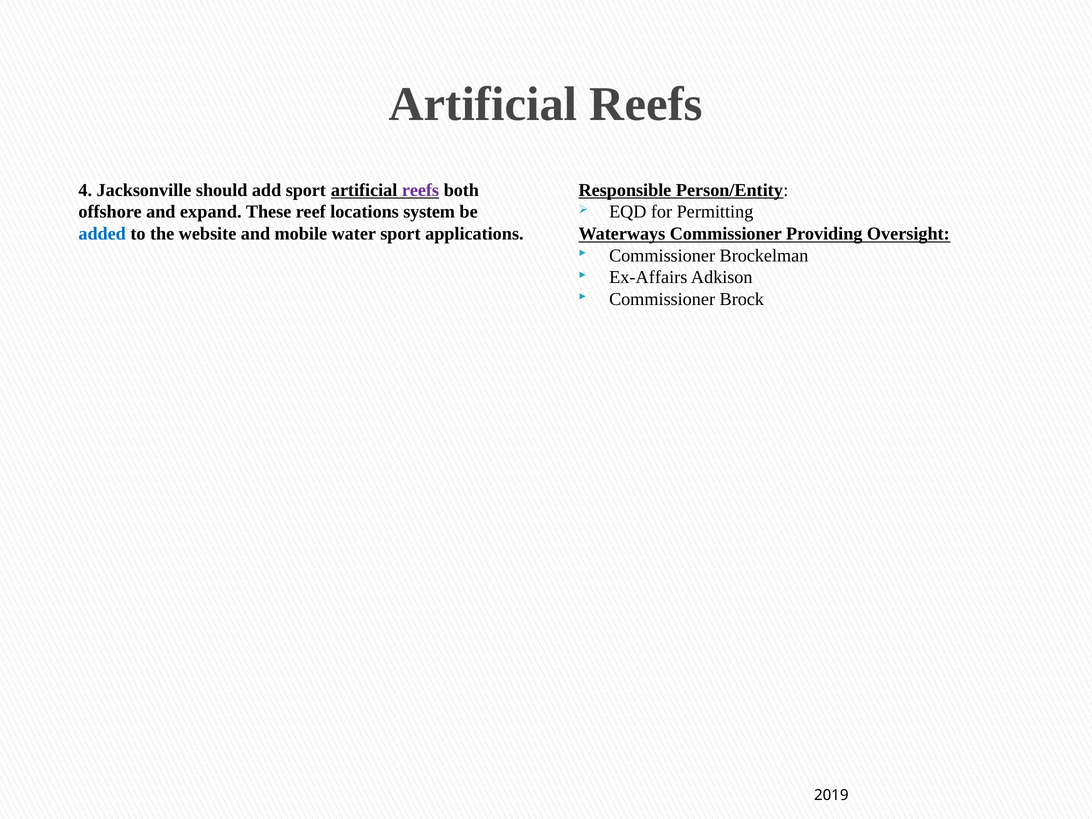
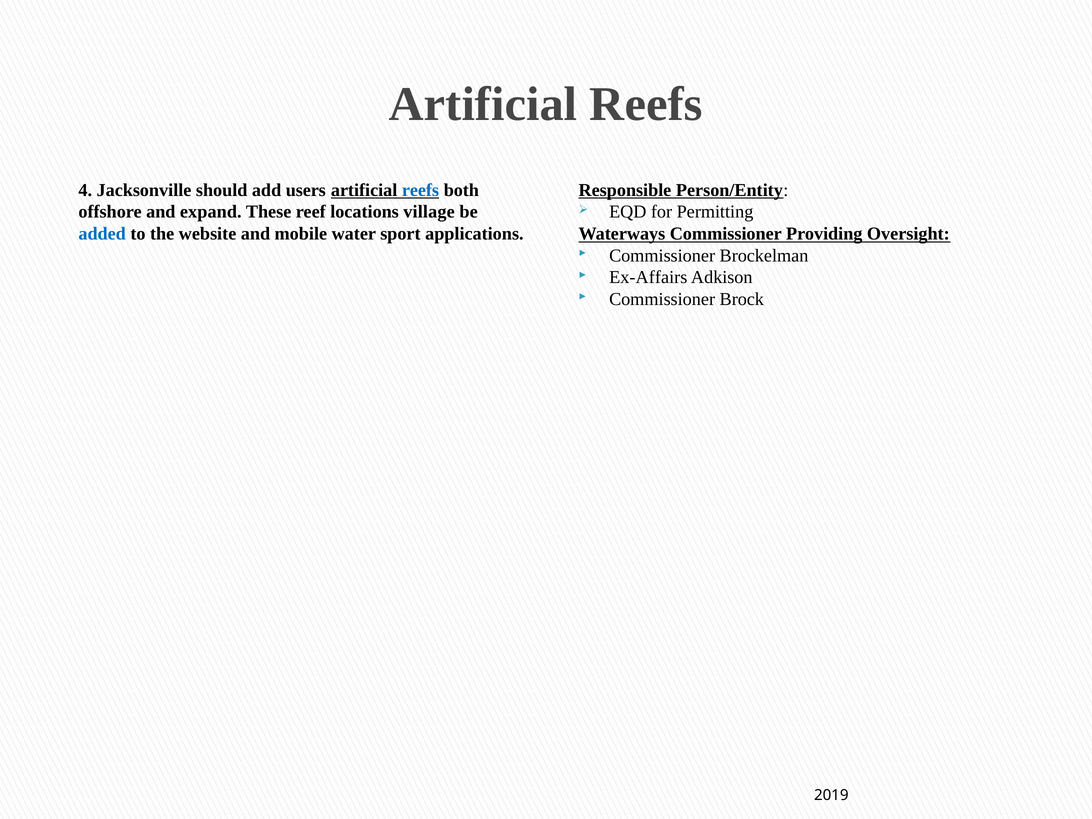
add sport: sport -> users (306, 190)
reefs colour: purple -> blue (420, 190)
system: system -> village (429, 212)
